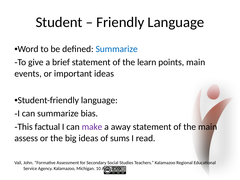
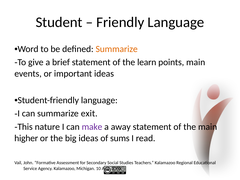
Summarize colour: blue -> orange (117, 49)
bias: bias -> exit (89, 114)
factual: factual -> nature (47, 127)
assess: assess -> higher (26, 138)
